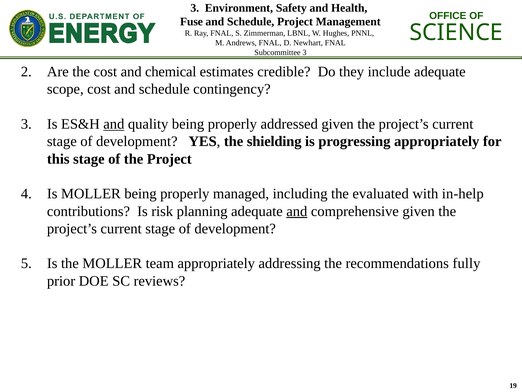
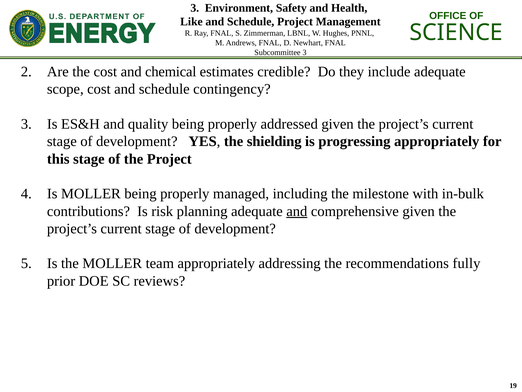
Fuse: Fuse -> Like (191, 22)
and underline: present -> none (114, 124)
evaluated: evaluated -> milestone (381, 194)
in-help: in-help -> in-bulk (463, 194)
